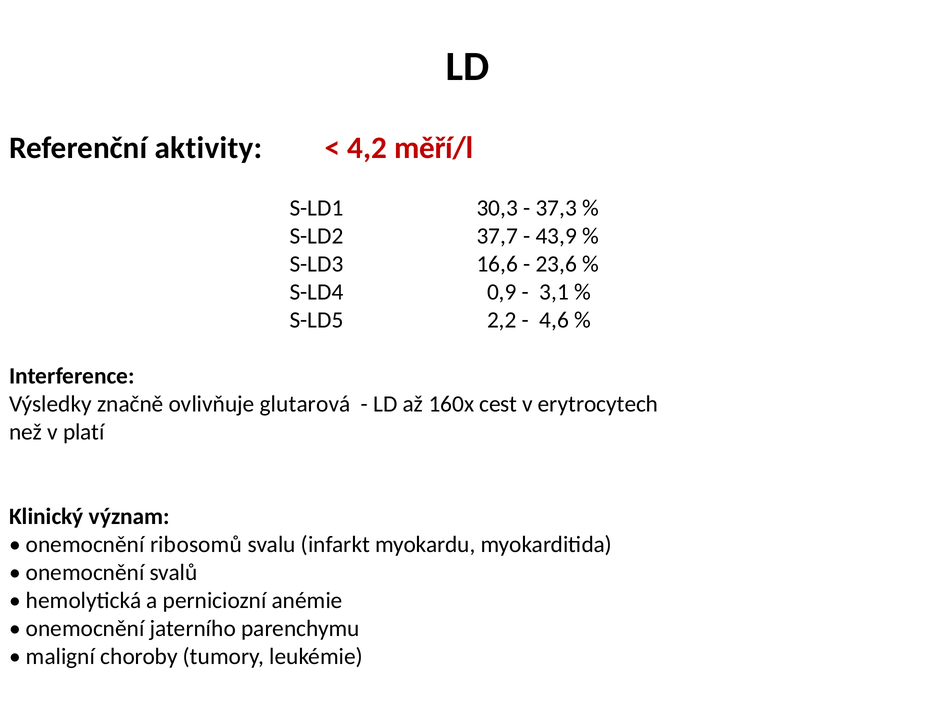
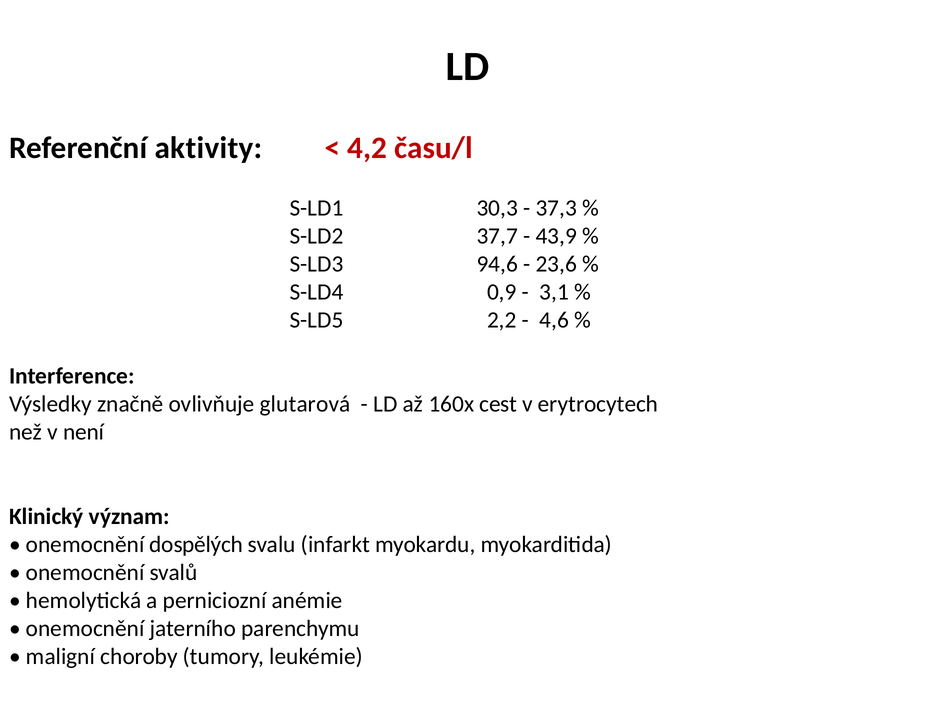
měří/l: měří/l -> času/l (434, 148)
16,6: 16,6 -> 94,6 (497, 264)
platí: platí -> není (84, 432)
ribosomů: ribosomů -> dospělých (196, 545)
